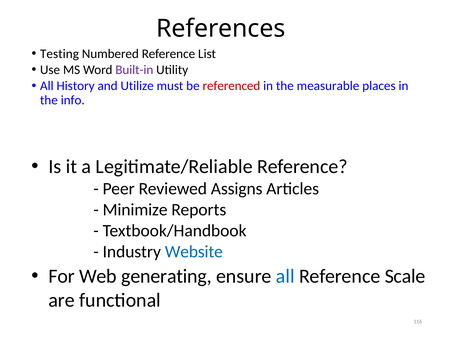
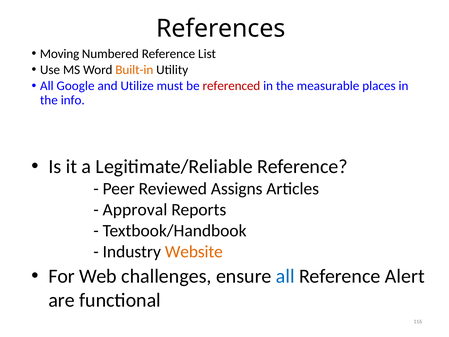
Testing: Testing -> Moving (60, 54)
Built-in colour: purple -> orange (134, 70)
History: History -> Google (76, 86)
Minimize: Minimize -> Approval (135, 210)
Website colour: blue -> orange (194, 252)
generating: generating -> challenges (166, 276)
Scale: Scale -> Alert (405, 276)
